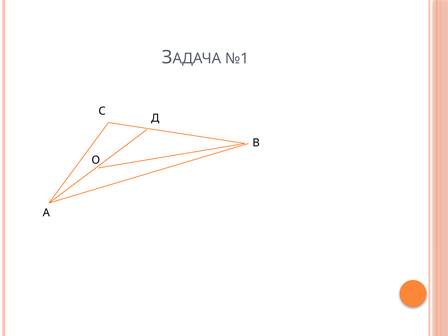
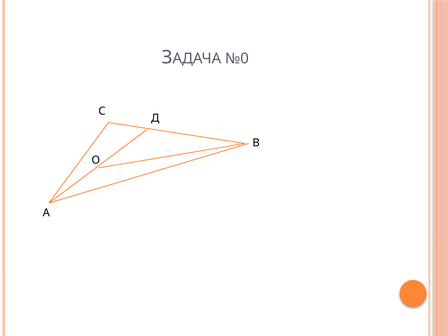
№1: №1 -> №0 (237, 59)
